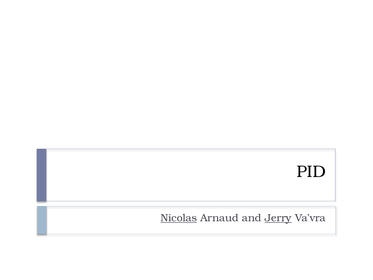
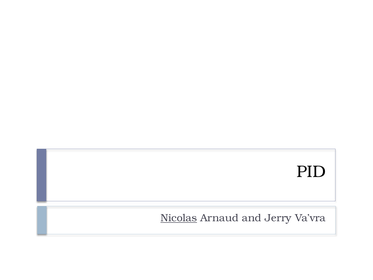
Jerry underline: present -> none (278, 218)
